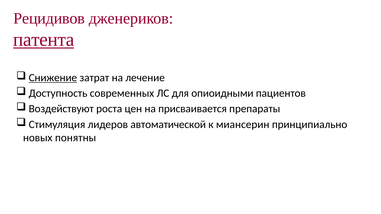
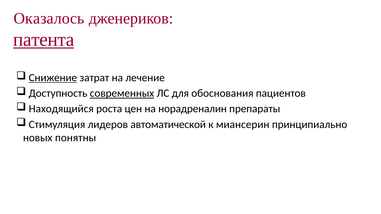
Рецидивов: Рецидивов -> Оказалось (49, 18)
современных underline: none -> present (122, 93)
опиоидными: опиоидными -> обоснования (222, 93)
Воздействуют: Воздействуют -> Находящийся (61, 109)
присваивается: присваивается -> норадреналин (193, 109)
